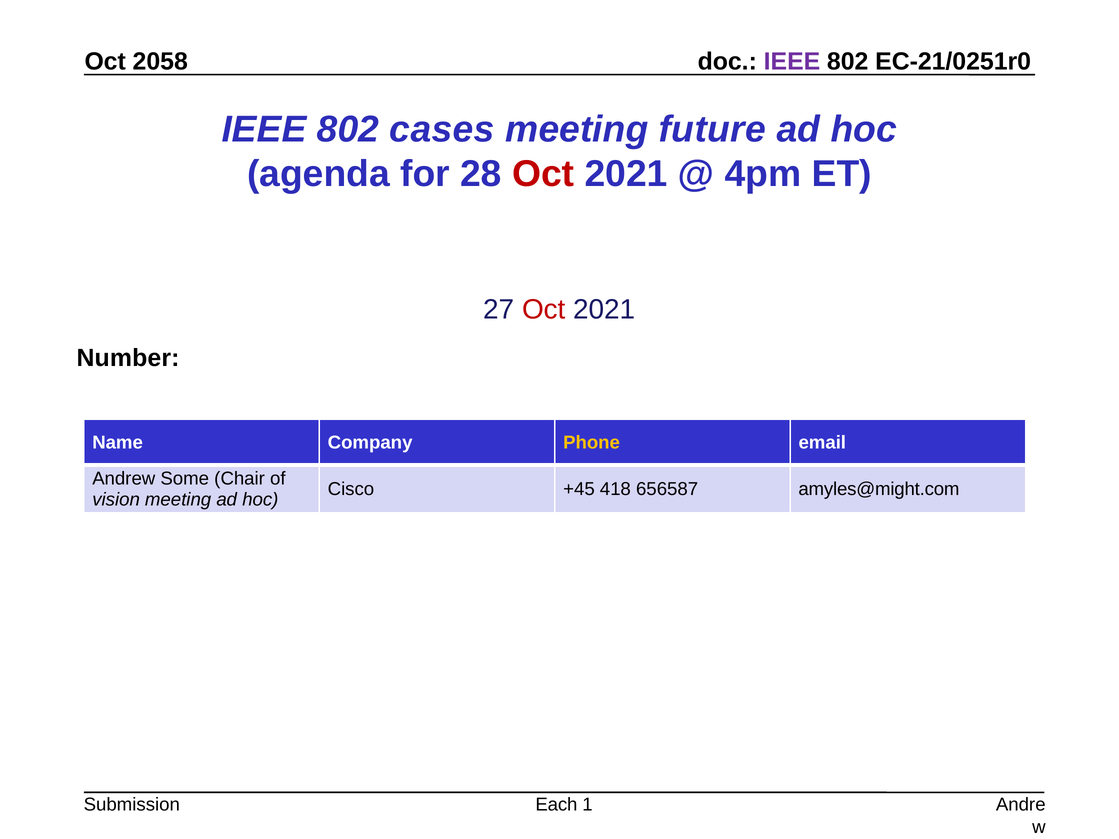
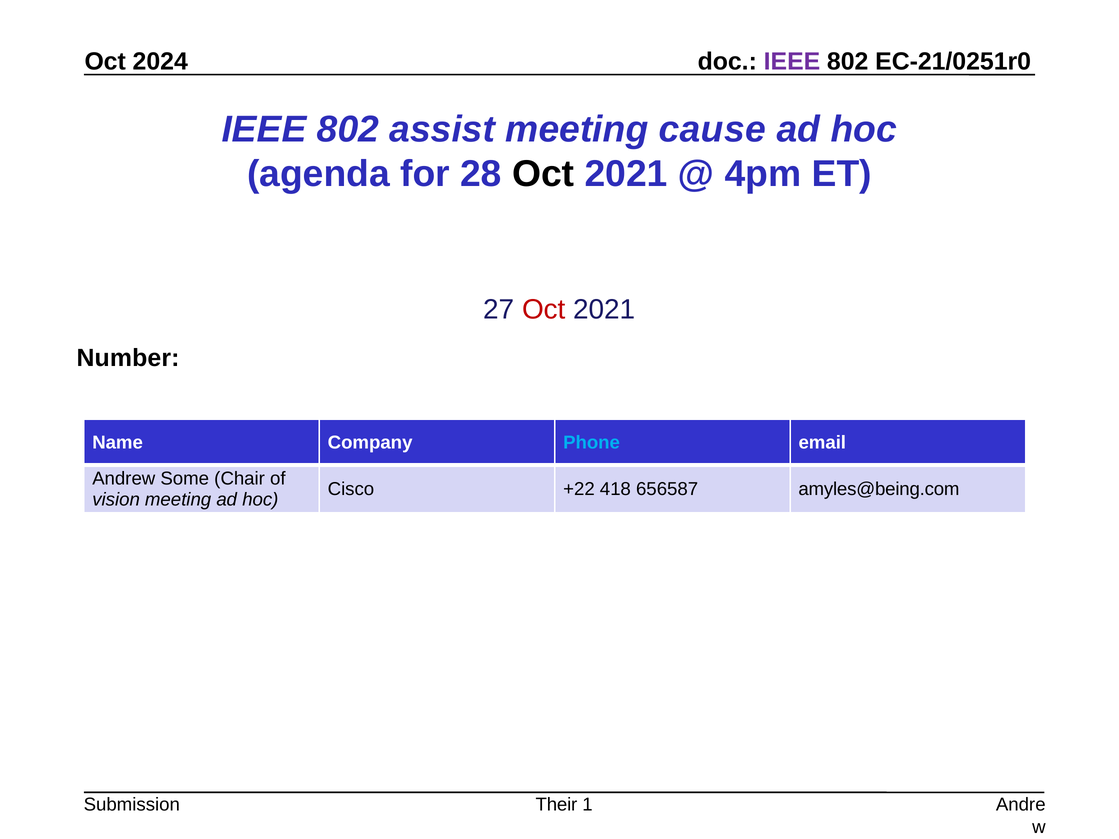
2058: 2058 -> 2024 (160, 61)
cases: cases -> assist (442, 129)
future: future -> cause (712, 129)
Oct colour: red -> black (543, 174)
Phone colour: yellow -> light blue (592, 443)
+45: +45 -> +22 (579, 489)
amyles@might.com: amyles@might.com -> amyles@being.com (879, 489)
Each: Each -> Their (556, 805)
